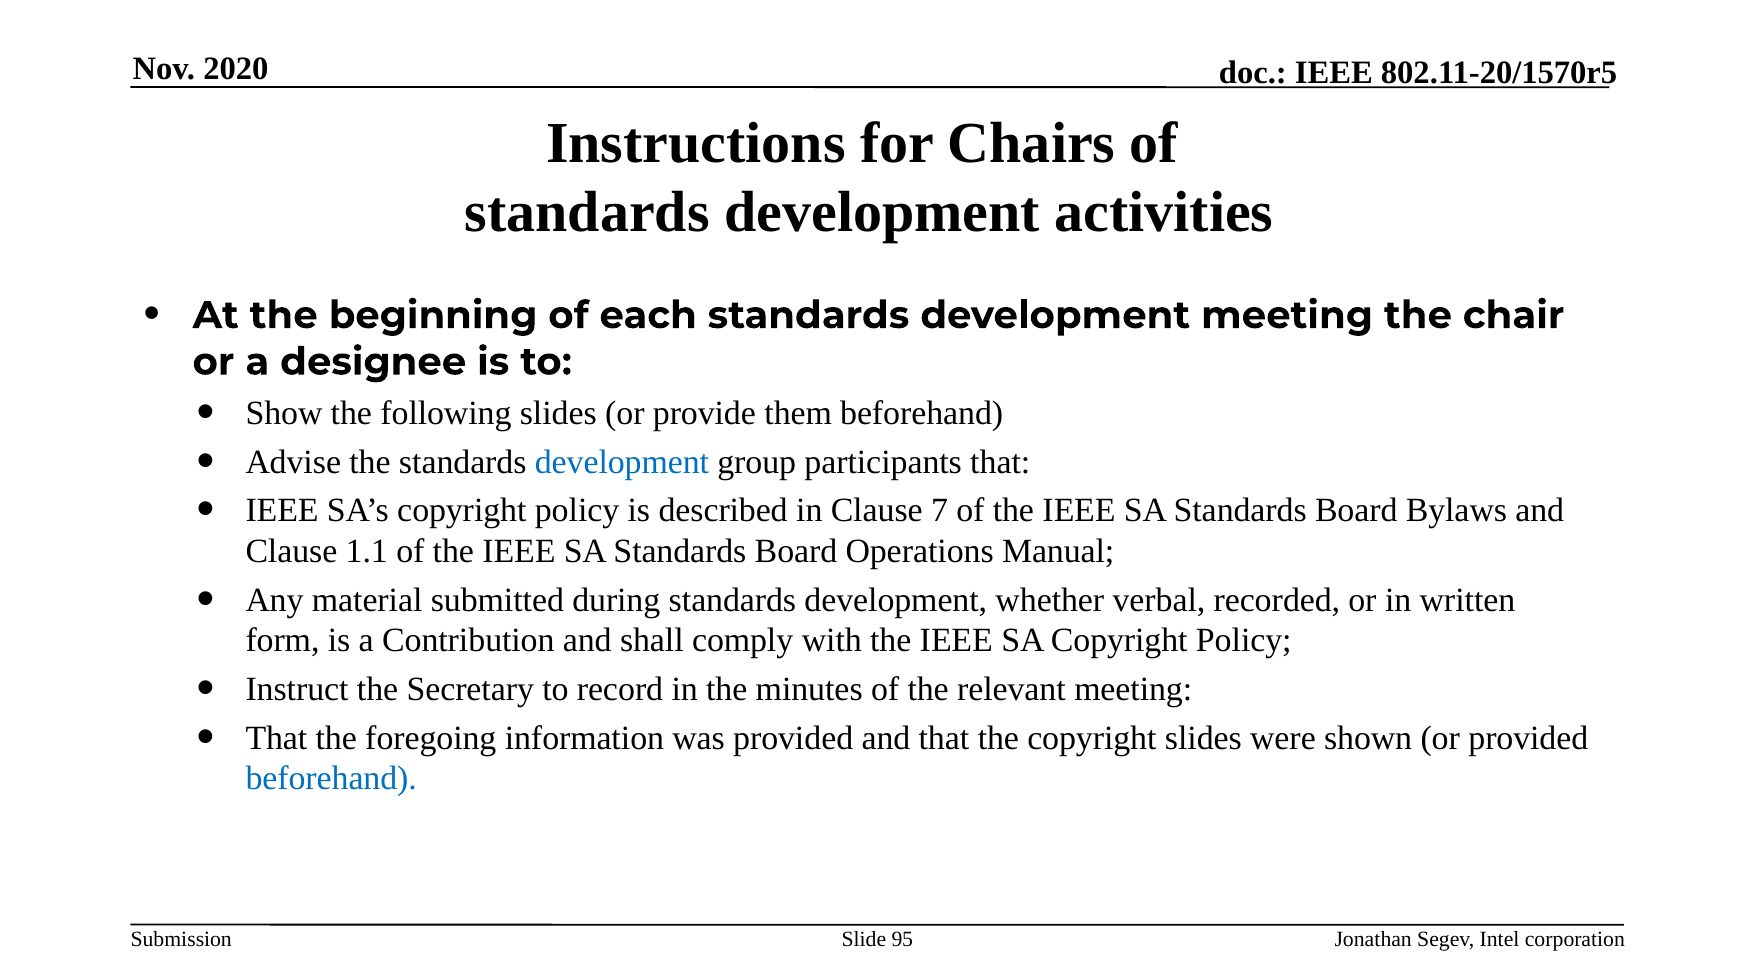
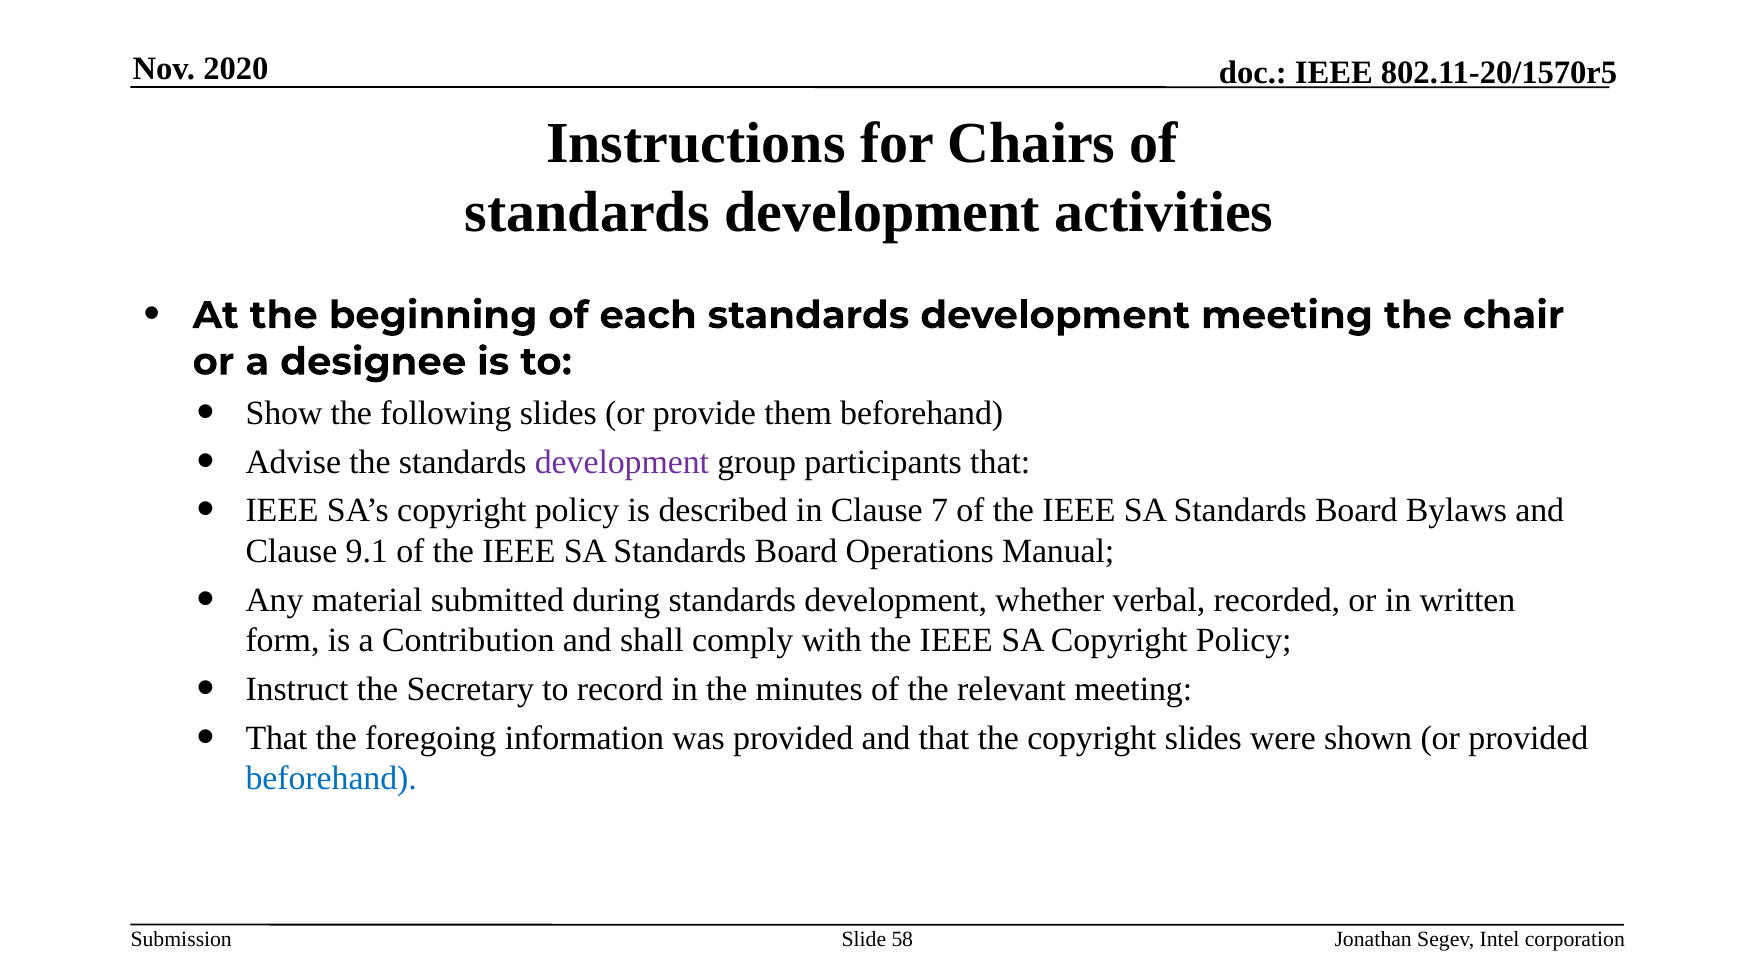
development colour: blue -> purple (622, 462)
1.1: 1.1 -> 9.1 (367, 551)
95: 95 -> 58 (902, 939)
